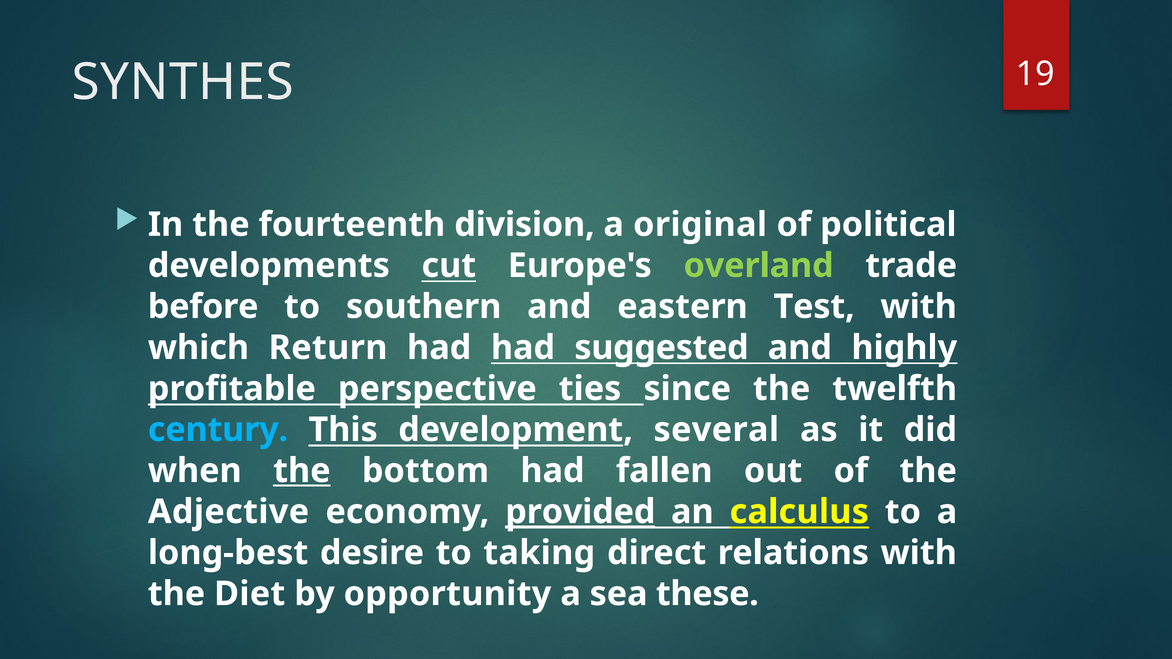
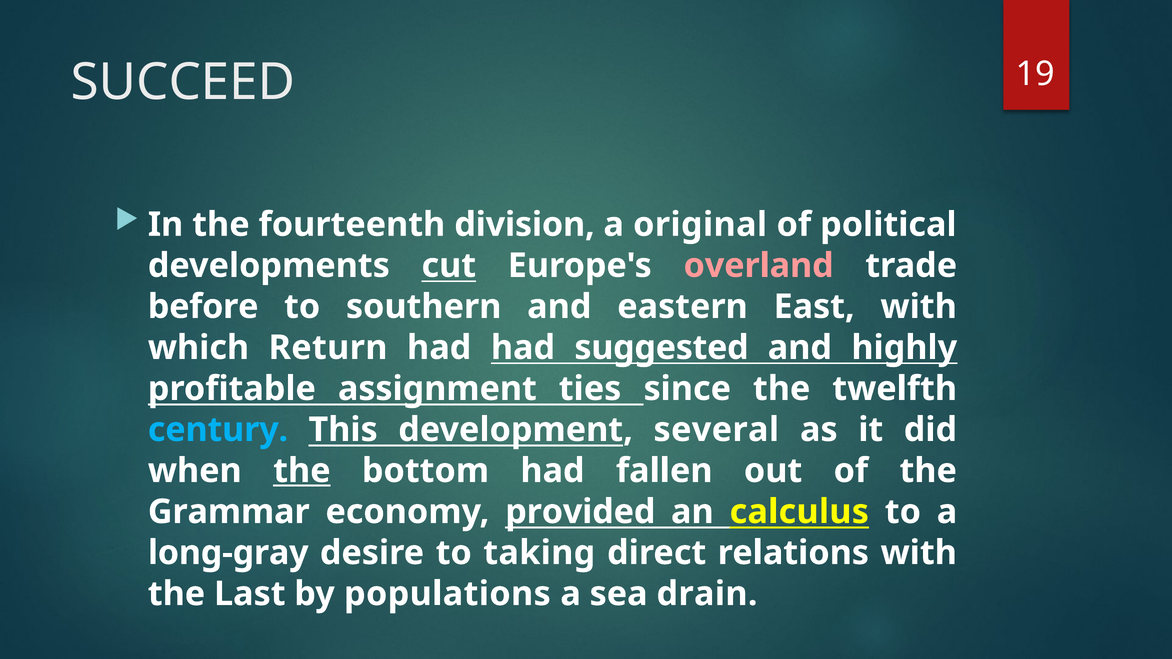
SYNTHES: SYNTHES -> SUCCEED (183, 82)
overland colour: light green -> pink (759, 266)
Test: Test -> East (814, 307)
perspective: perspective -> assignment (437, 389)
Adjective: Adjective -> Grammar (229, 512)
provided underline: present -> none (580, 512)
long-best: long-best -> long-gray (228, 553)
Diet: Diet -> Last (250, 594)
opportunity: opportunity -> populations (447, 594)
these: these -> drain (707, 594)
